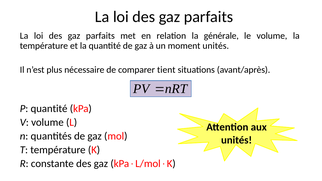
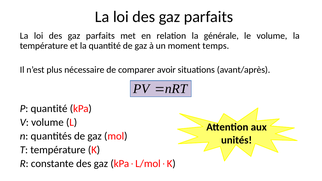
moment unités: unités -> temps (216, 46)
tient: tient -> avoir (166, 70)
